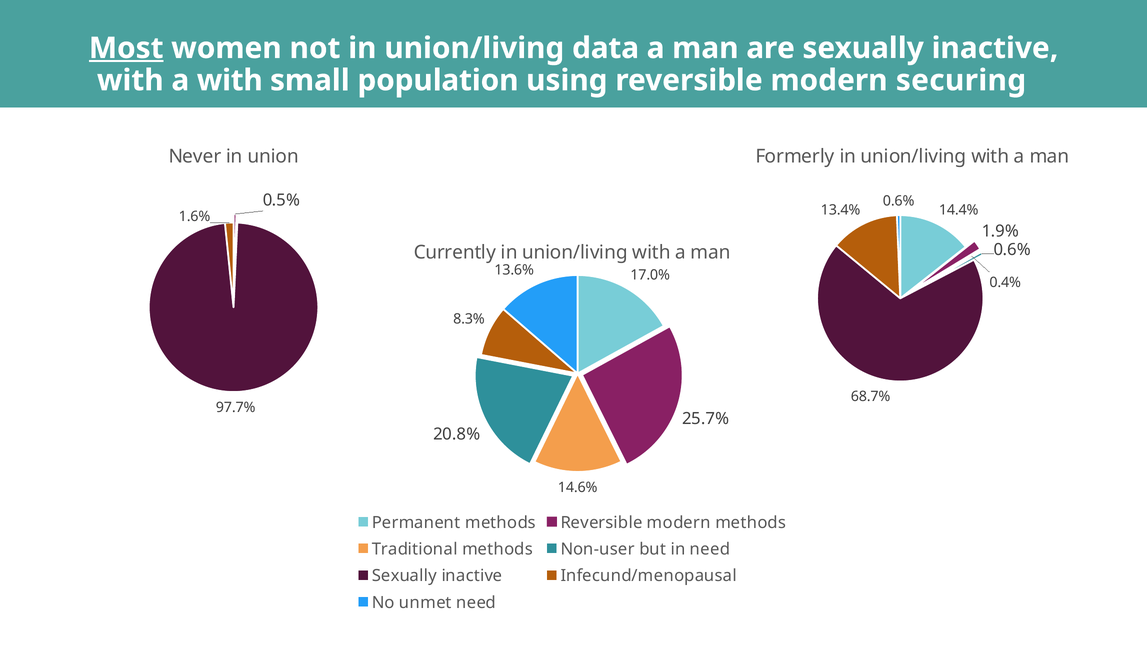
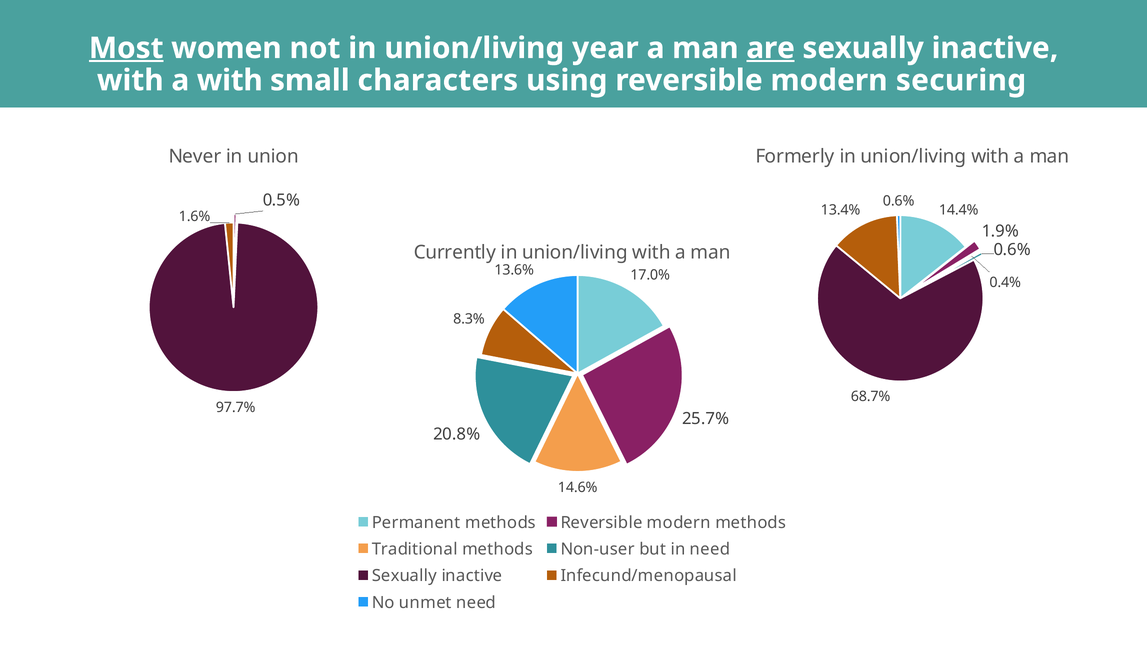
data: data -> year (605, 48)
are underline: none -> present (771, 48)
population: population -> characters (438, 80)
